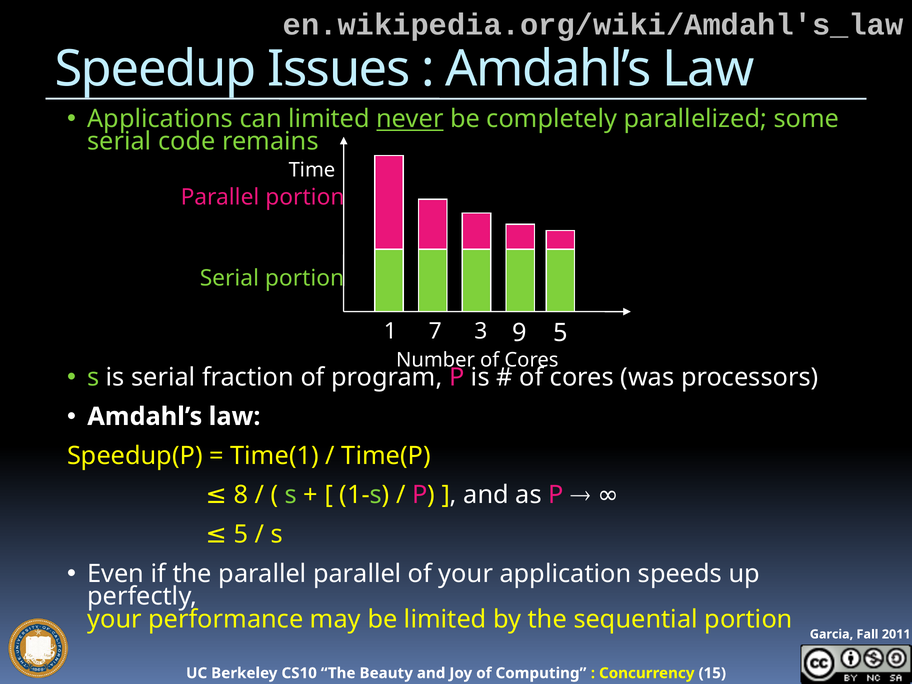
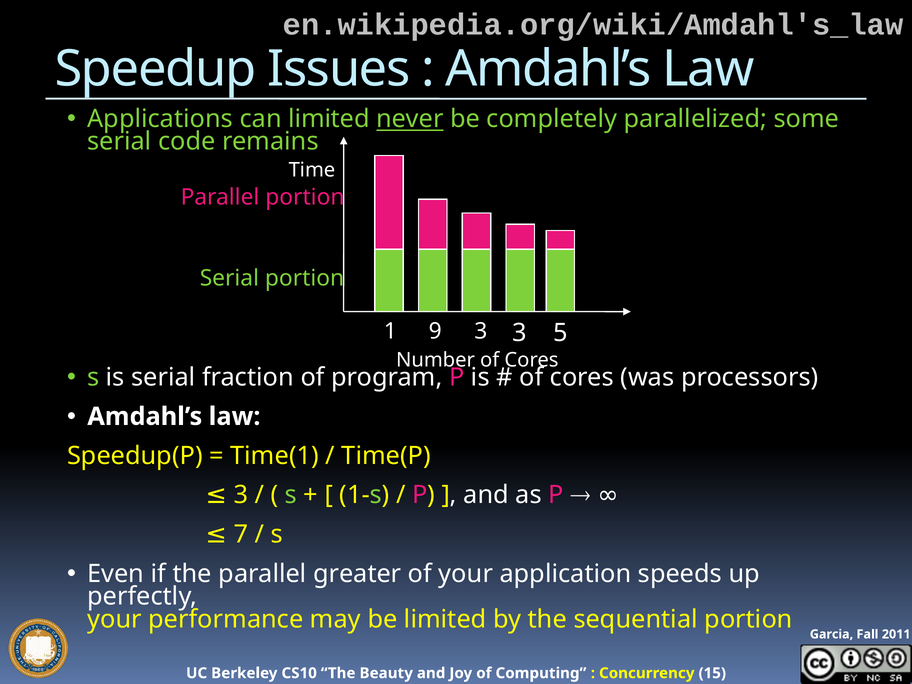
7: 7 -> 9 (435, 331)
3 9: 9 -> 3 (520, 333)
8: 8 -> 3 (241, 495)
5: 5 -> 7 (241, 534)
parallel parallel: parallel -> greater (357, 574)
